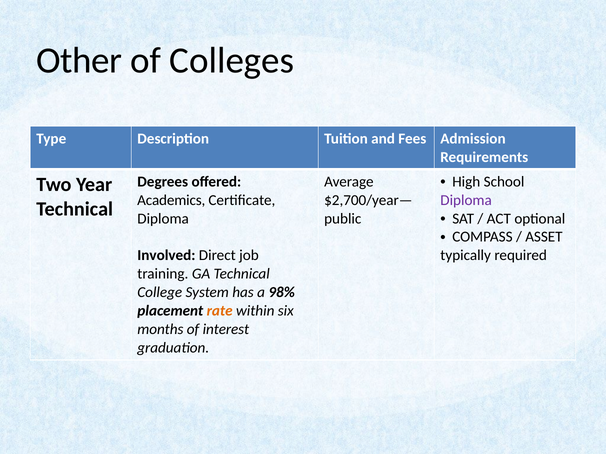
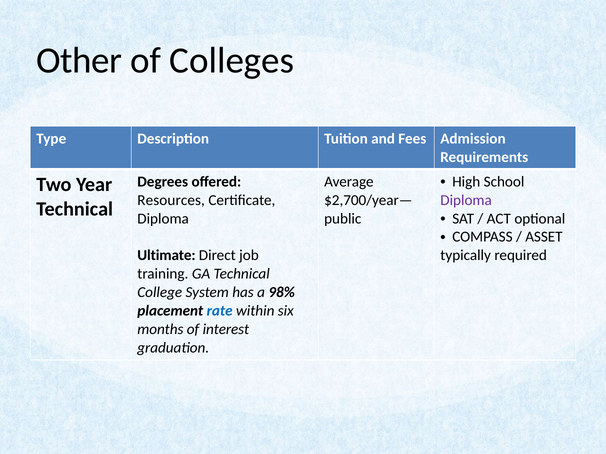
Academics: Academics -> Resources (171, 200)
Involved: Involved -> Ultimate (166, 256)
rate colour: orange -> blue (220, 311)
